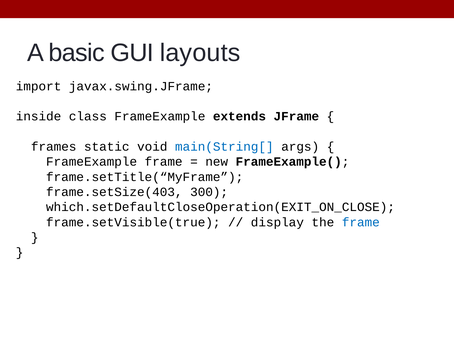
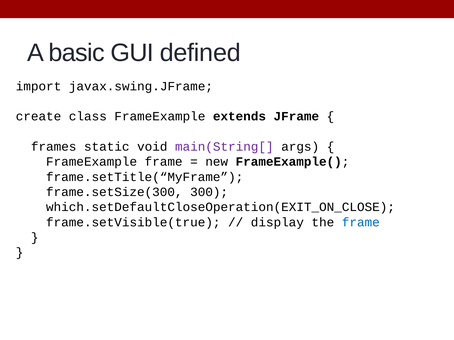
layouts: layouts -> defined (200, 53)
inside: inside -> create (39, 117)
main(String[ colour: blue -> purple (224, 147)
frame.setSize(403: frame.setSize(403 -> frame.setSize(300 (114, 192)
